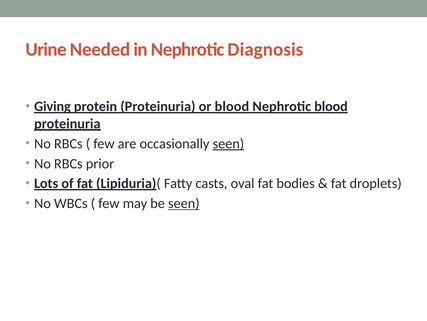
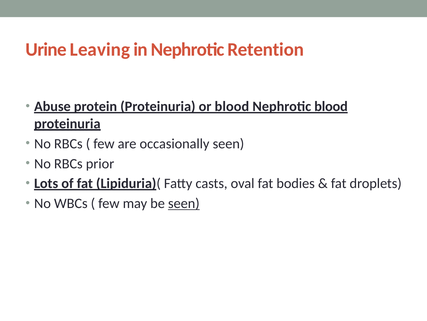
Needed: Needed -> Leaving (100, 49)
Diagnosis: Diagnosis -> Retention (266, 49)
Giving: Giving -> Abuse (52, 106)
seen underline: present -> none (228, 143)
